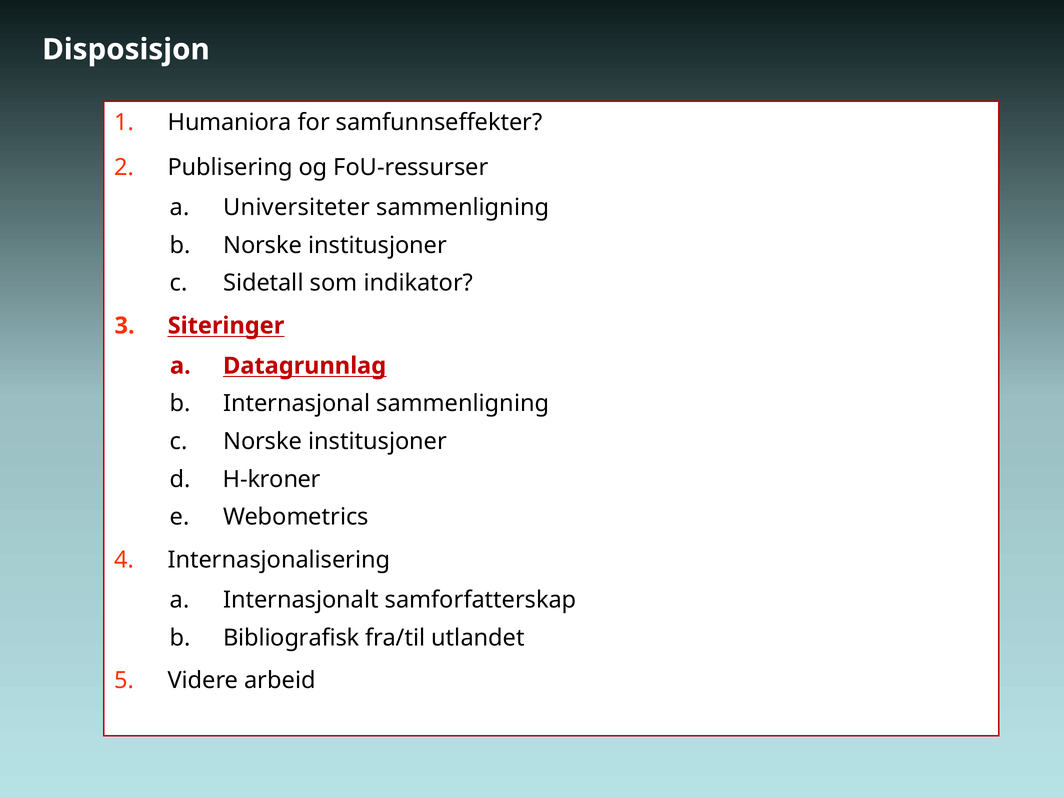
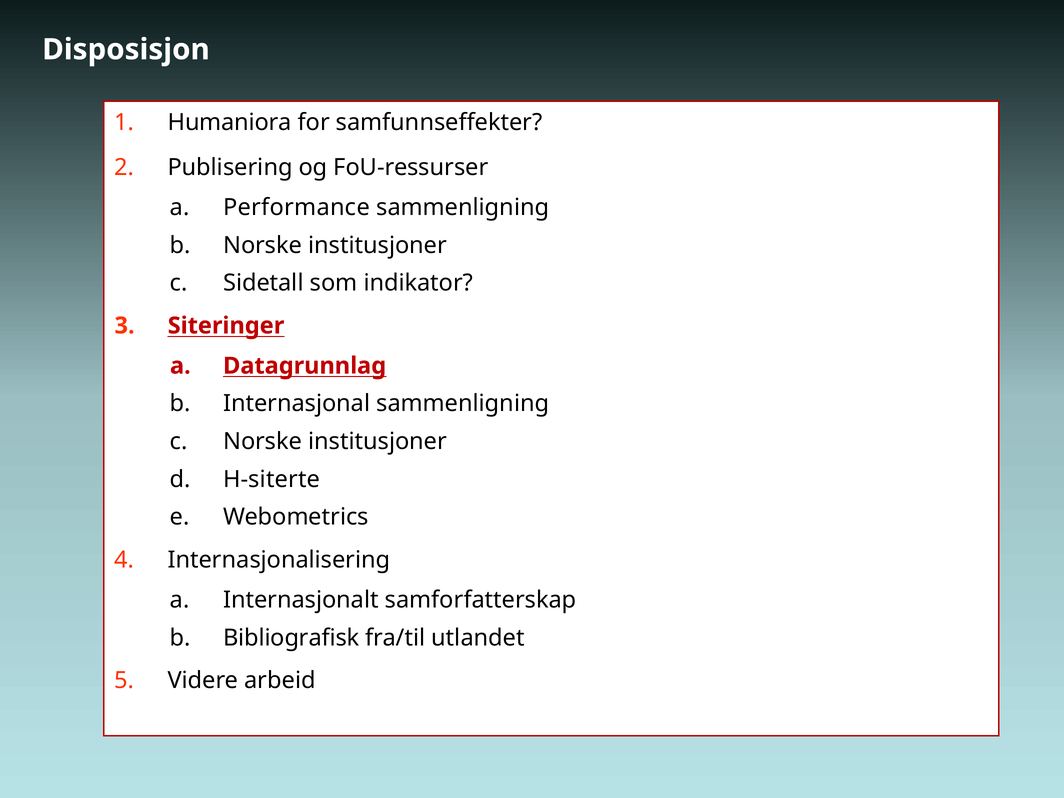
Universiteter: Universiteter -> Performance (297, 207)
H-kroner: H-kroner -> H-siterte (272, 479)
